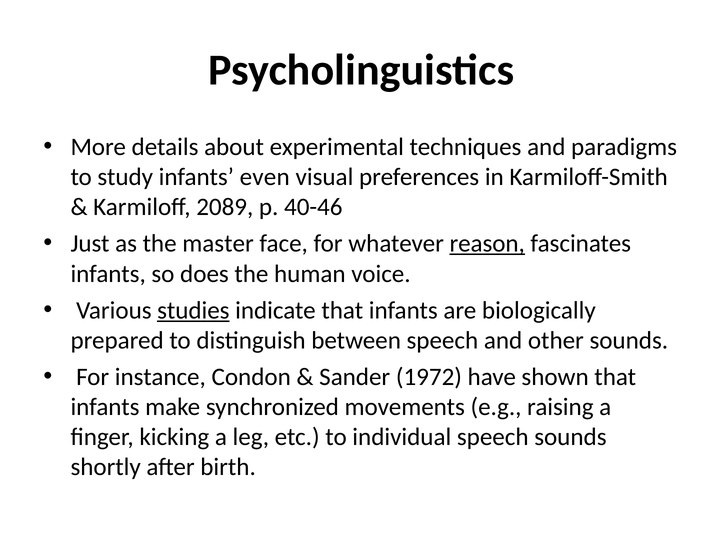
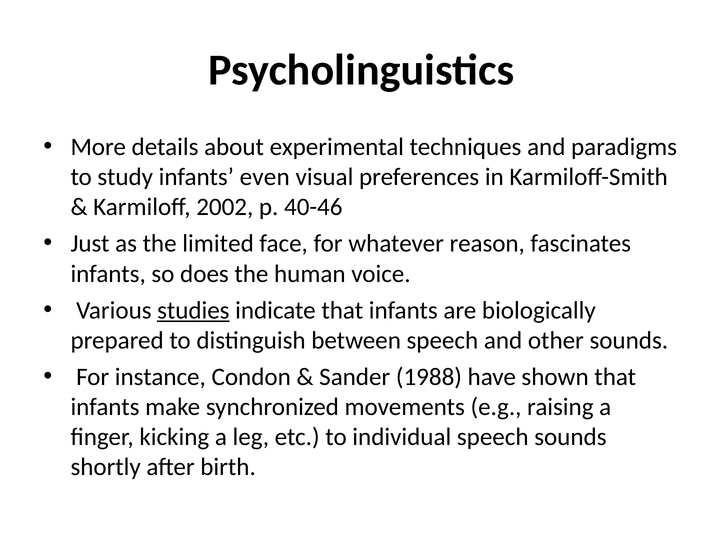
2089: 2089 -> 2002 (225, 207)
master: master -> limited (218, 244)
reason underline: present -> none (487, 244)
1972: 1972 -> 1988 (429, 377)
